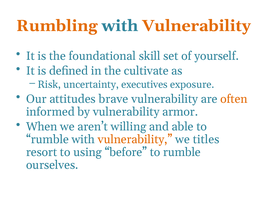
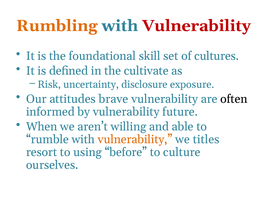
Vulnerability colour: orange -> red (196, 26)
yourself: yourself -> cultures (217, 56)
executives: executives -> disclosure (144, 85)
often colour: orange -> black (234, 99)
armor: armor -> future (180, 112)
rumble: rumble -> culture (182, 152)
